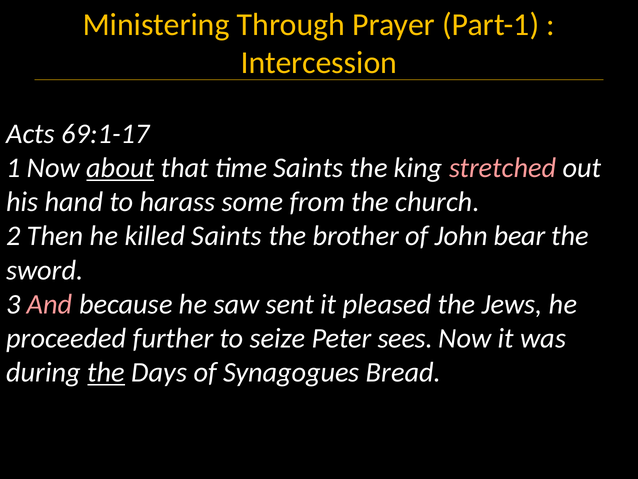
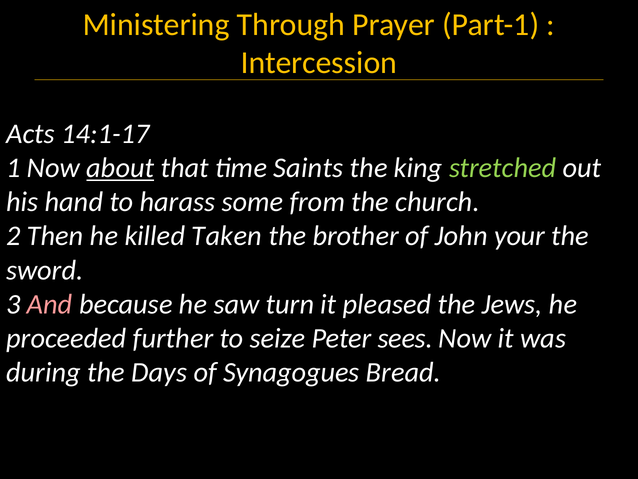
69:1-17: 69:1-17 -> 14:1-17 (105, 134)
stretched colour: pink -> light green (503, 168)
killed Saints: Saints -> Taken (227, 236)
bear: bear -> your (520, 236)
sent: sent -> turn (290, 304)
the underline: present -> none (106, 372)
